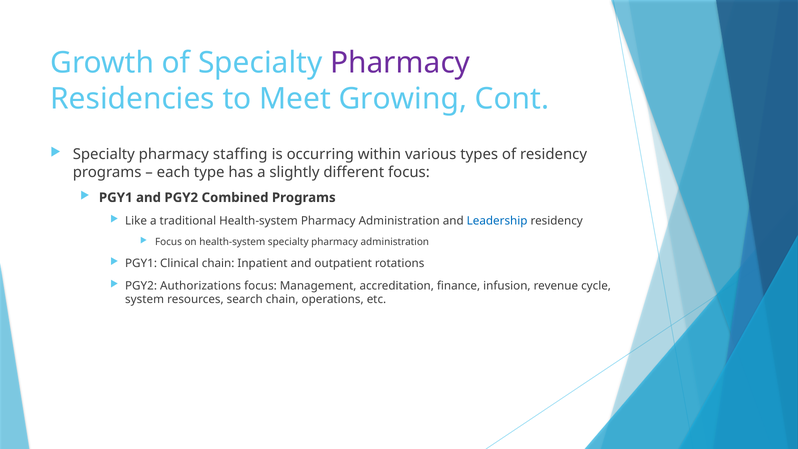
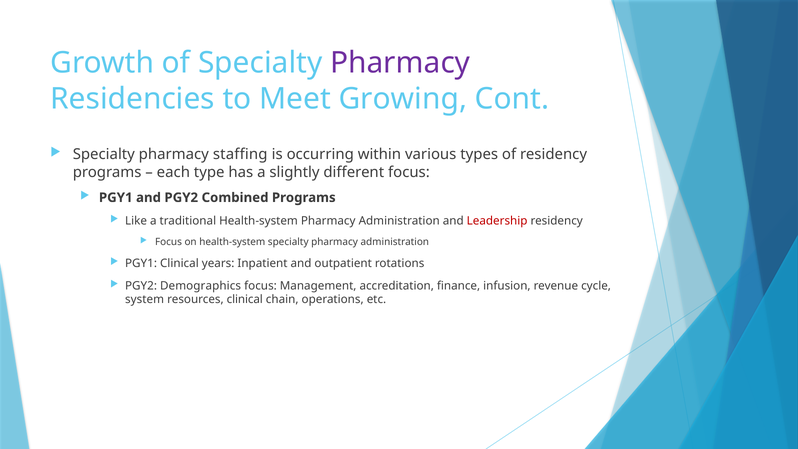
Leadership colour: blue -> red (497, 221)
Clinical chain: chain -> years (218, 263)
Authorizations: Authorizations -> Demographics (201, 286)
resources search: search -> clinical (245, 300)
